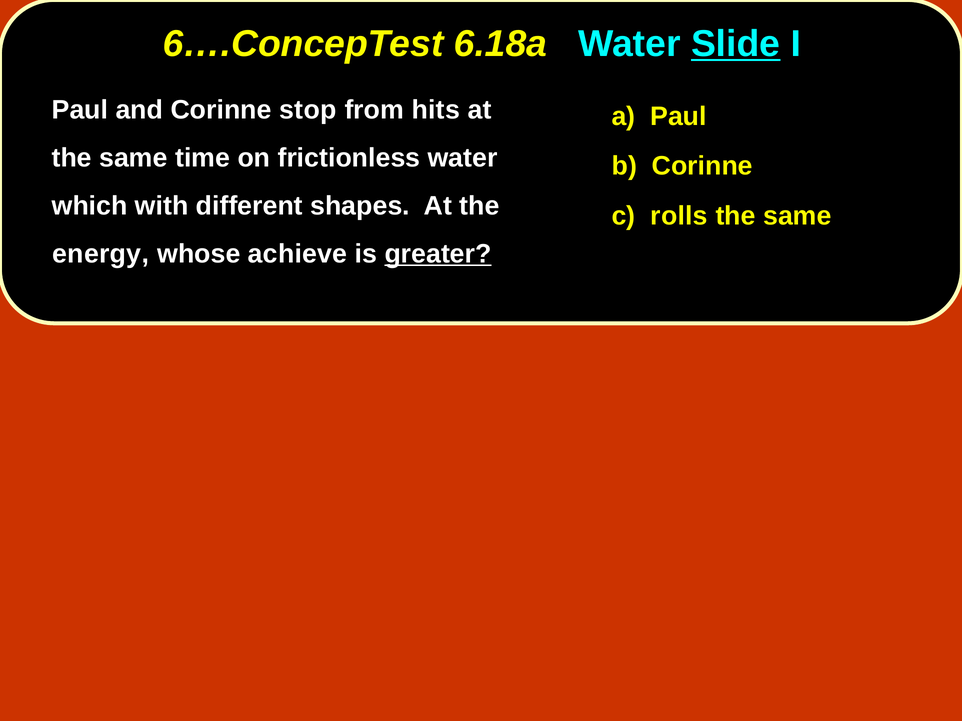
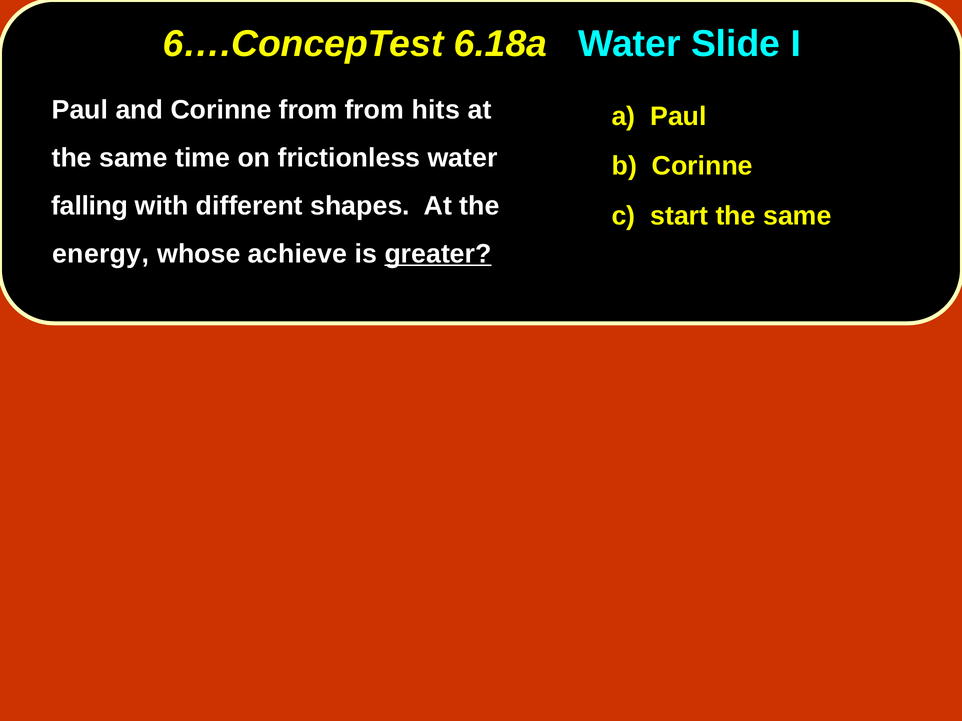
Slide underline: present -> none (736, 44)
Corinne stop: stop -> from (308, 110)
which: which -> falling (90, 206)
rolls: rolls -> start (679, 216)
